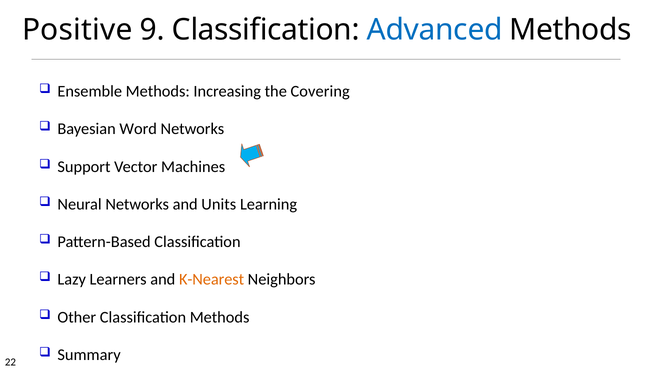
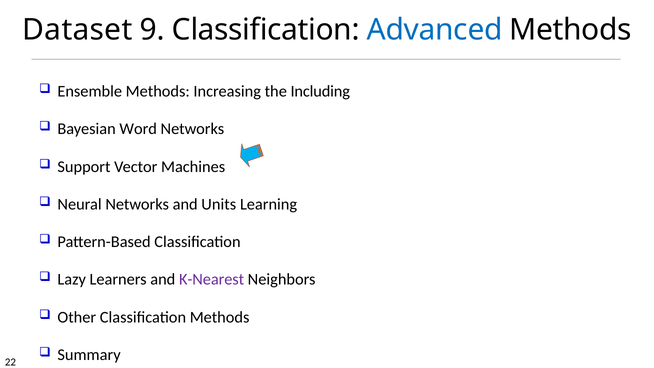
Positive: Positive -> Dataset (77, 30)
Covering: Covering -> Including (320, 91)
K-Nearest colour: orange -> purple (212, 279)
